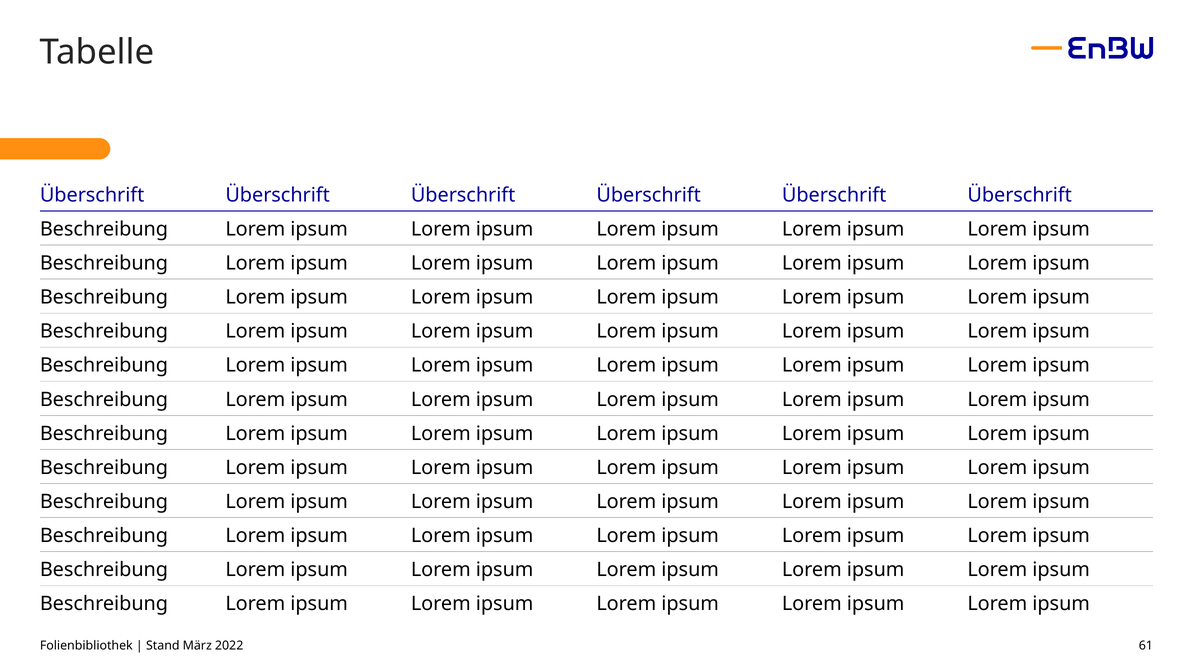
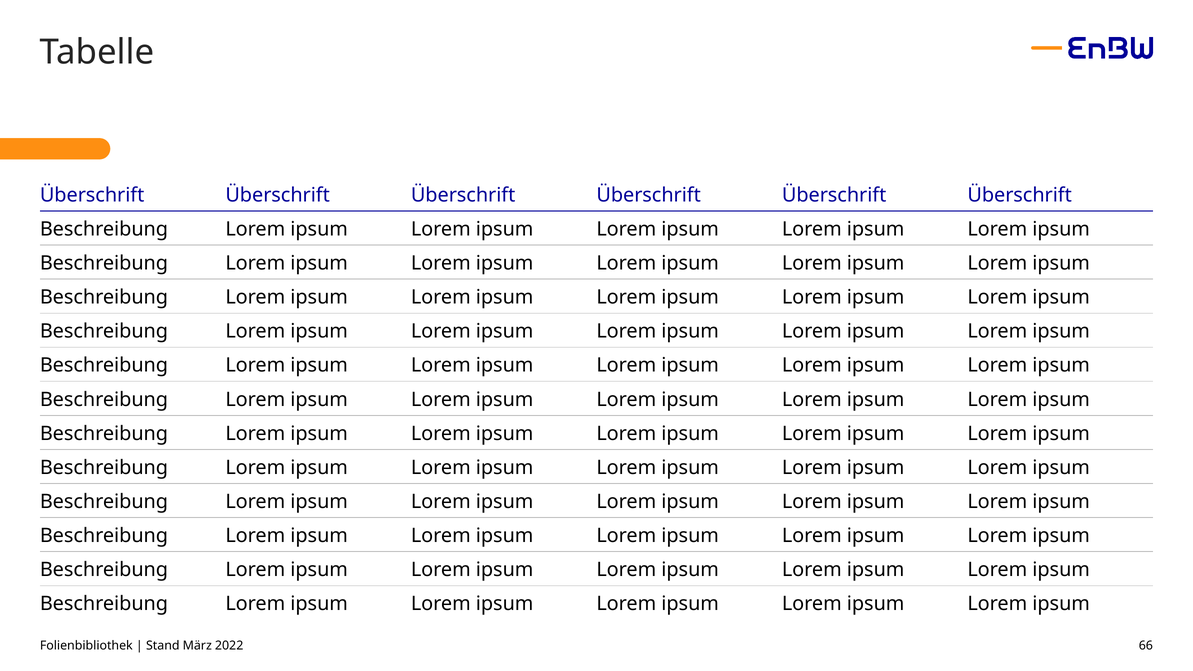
61: 61 -> 66 (1146, 646)
